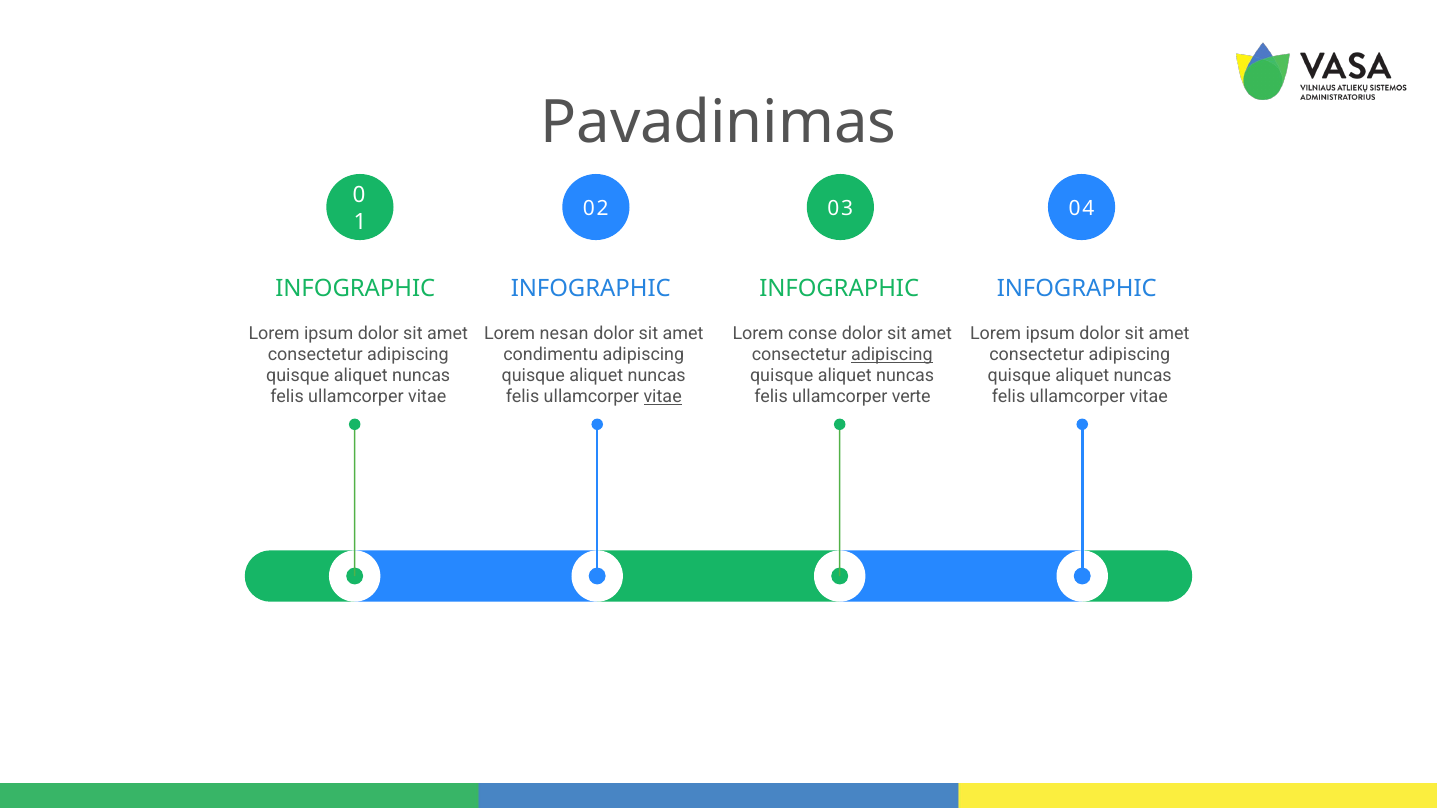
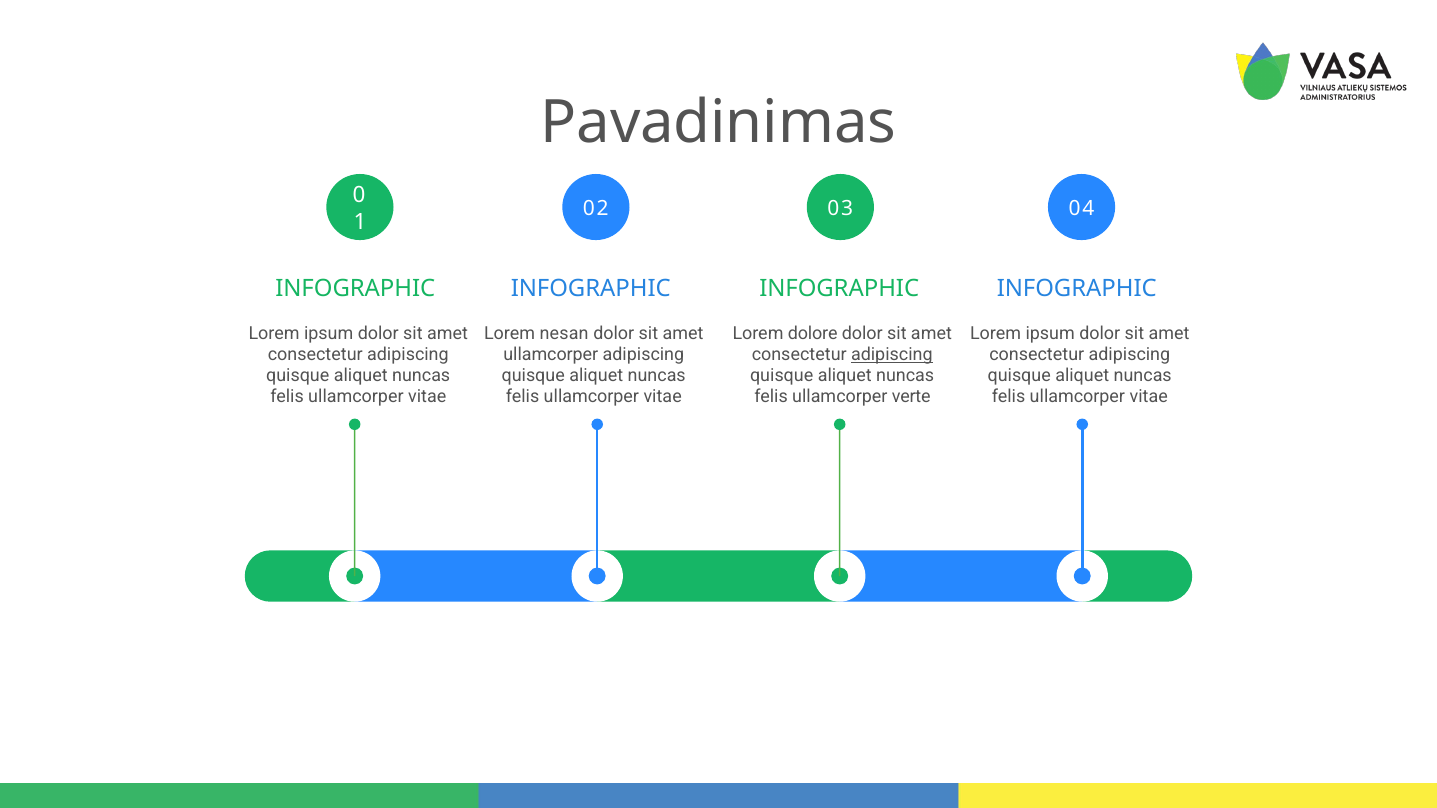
conse: conse -> dolore (813, 334)
condimentu: condimentu -> ullamcorper (551, 355)
vitae underline: present -> none (663, 397)
